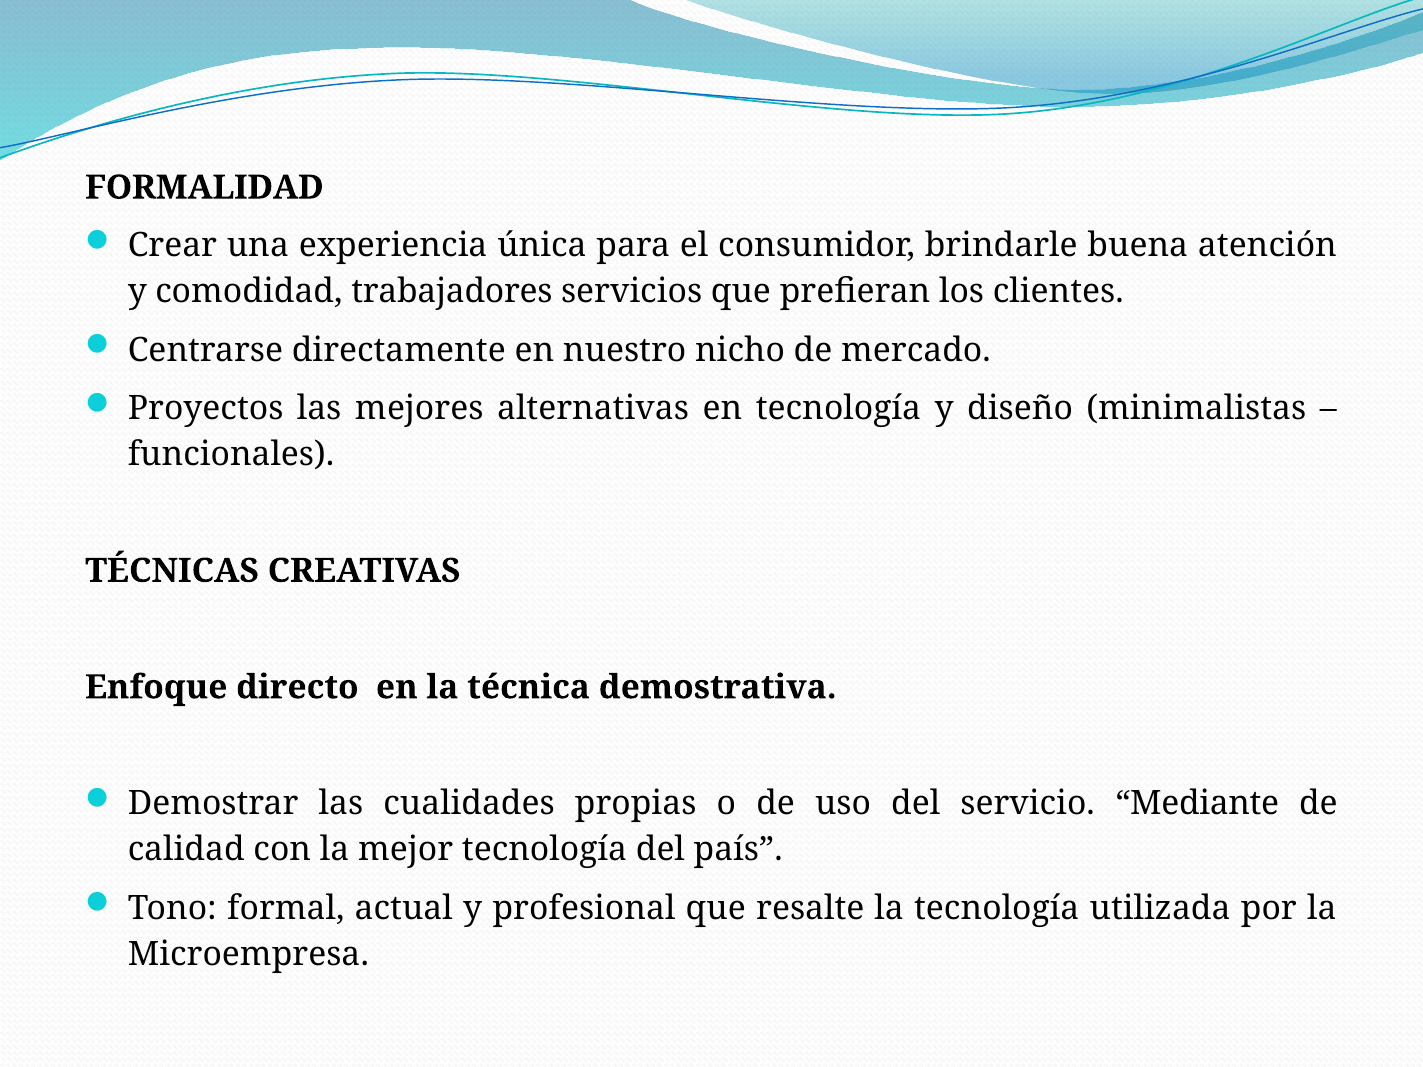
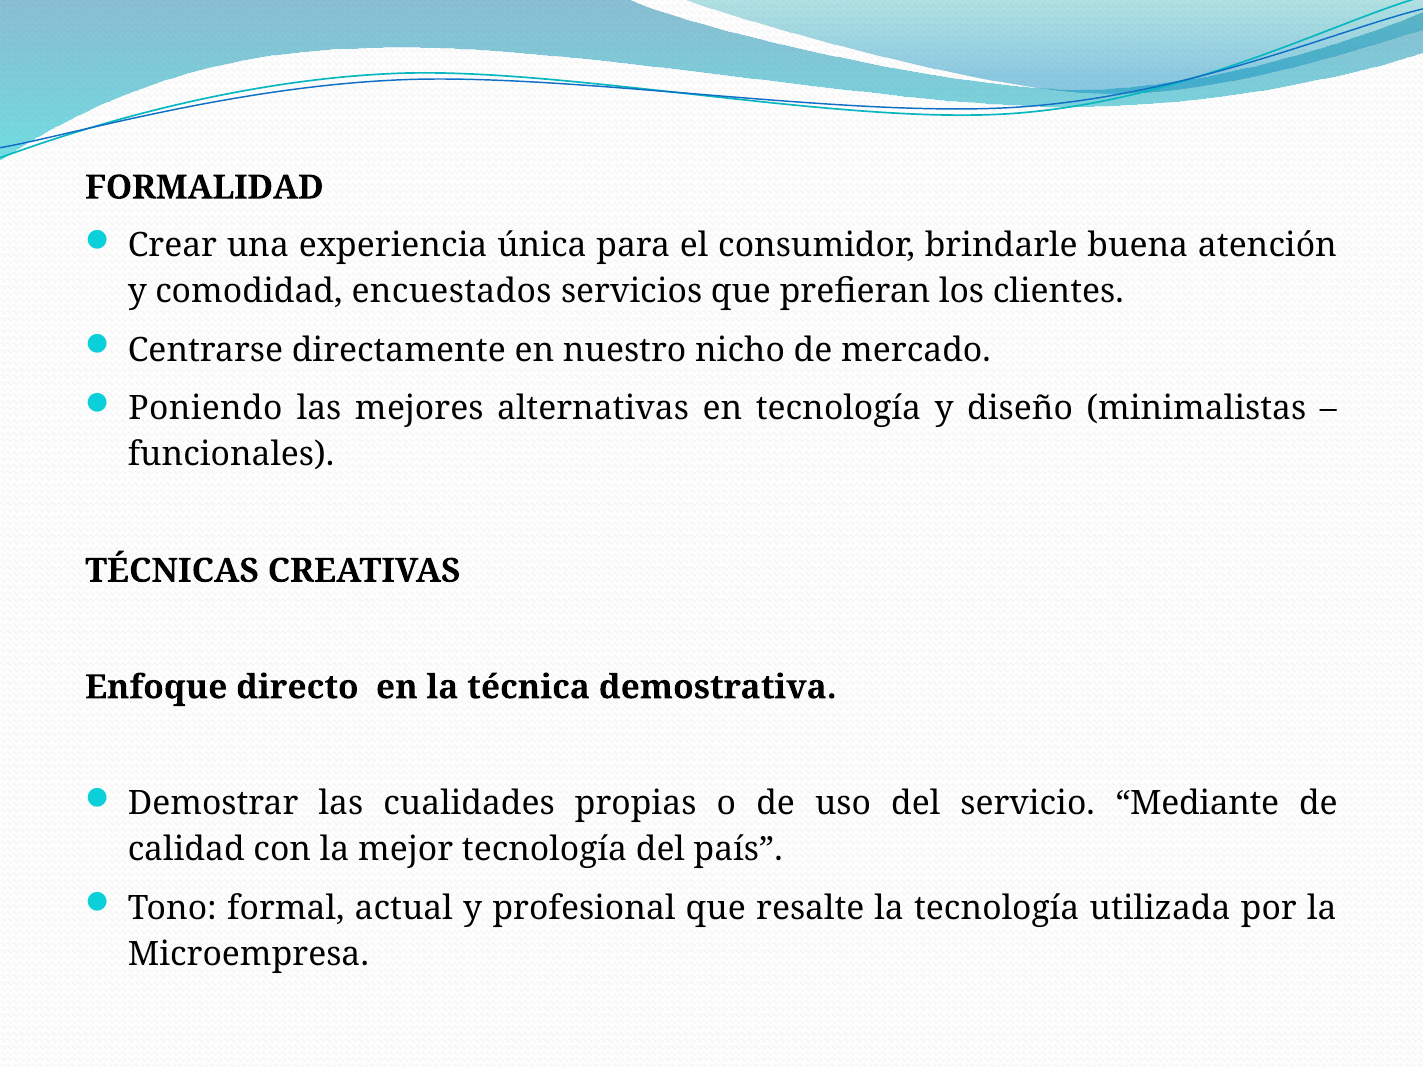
trabajadores: trabajadores -> encuestados (452, 292)
Proyectos: Proyectos -> Poniendo (205, 408)
